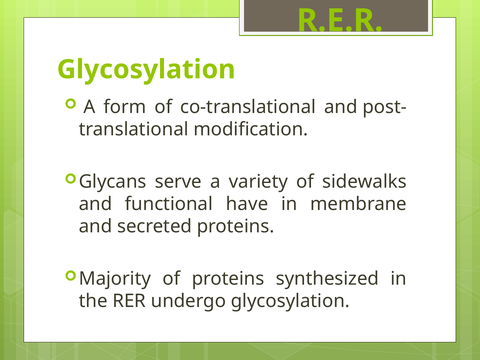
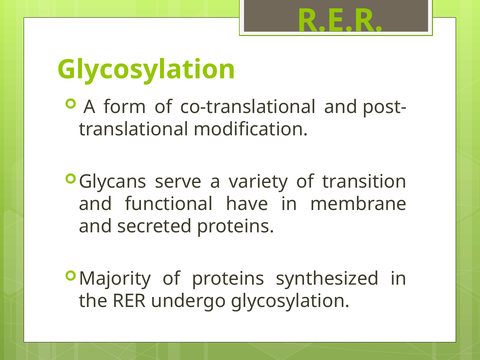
sidewalks: sidewalks -> transition (364, 182)
